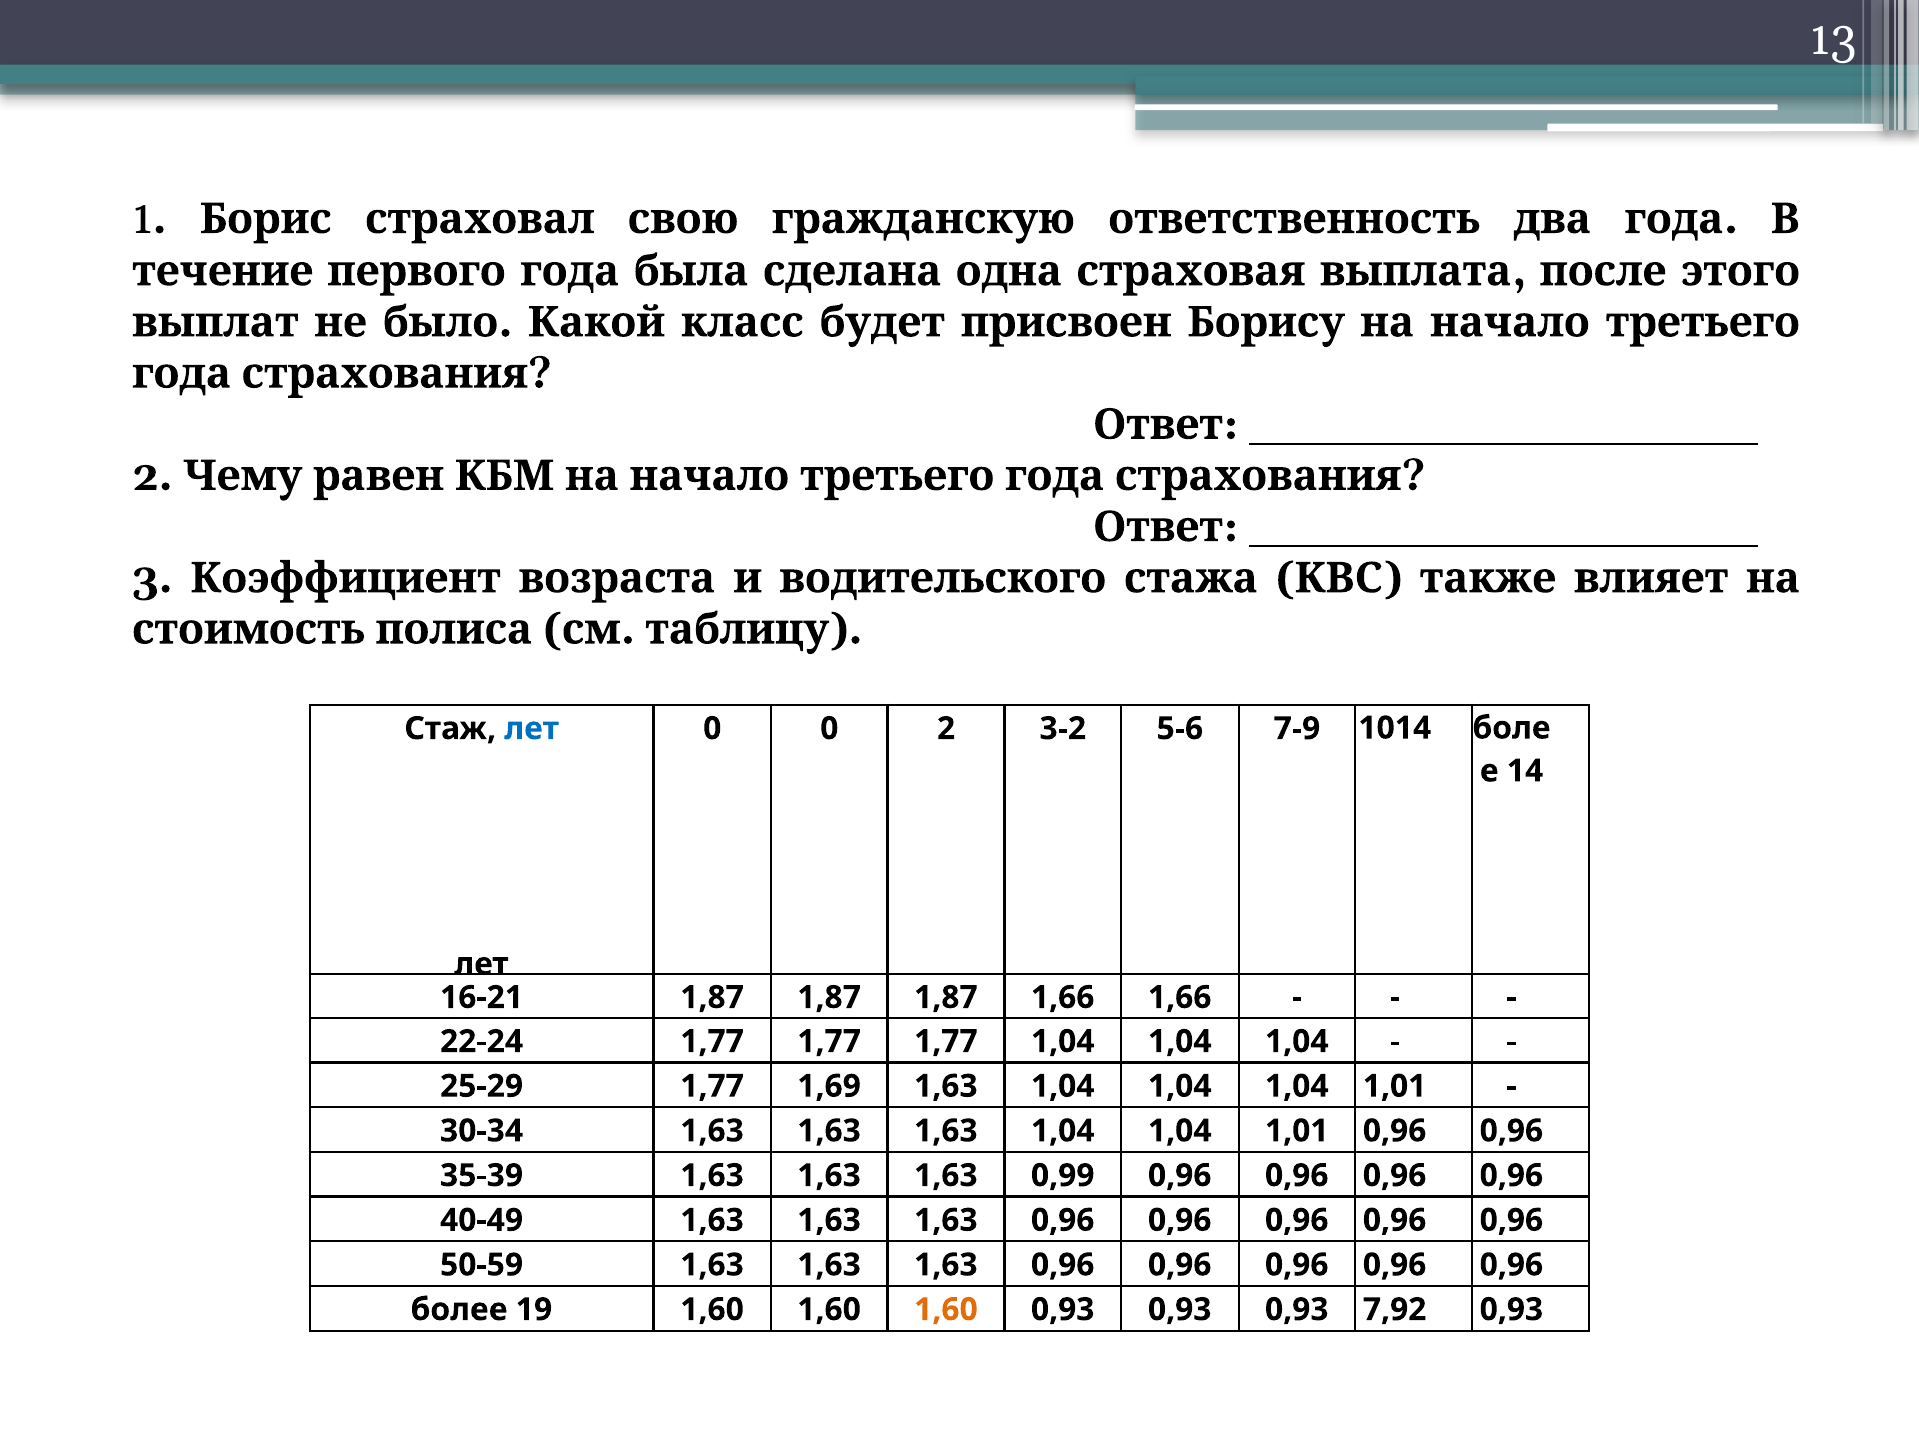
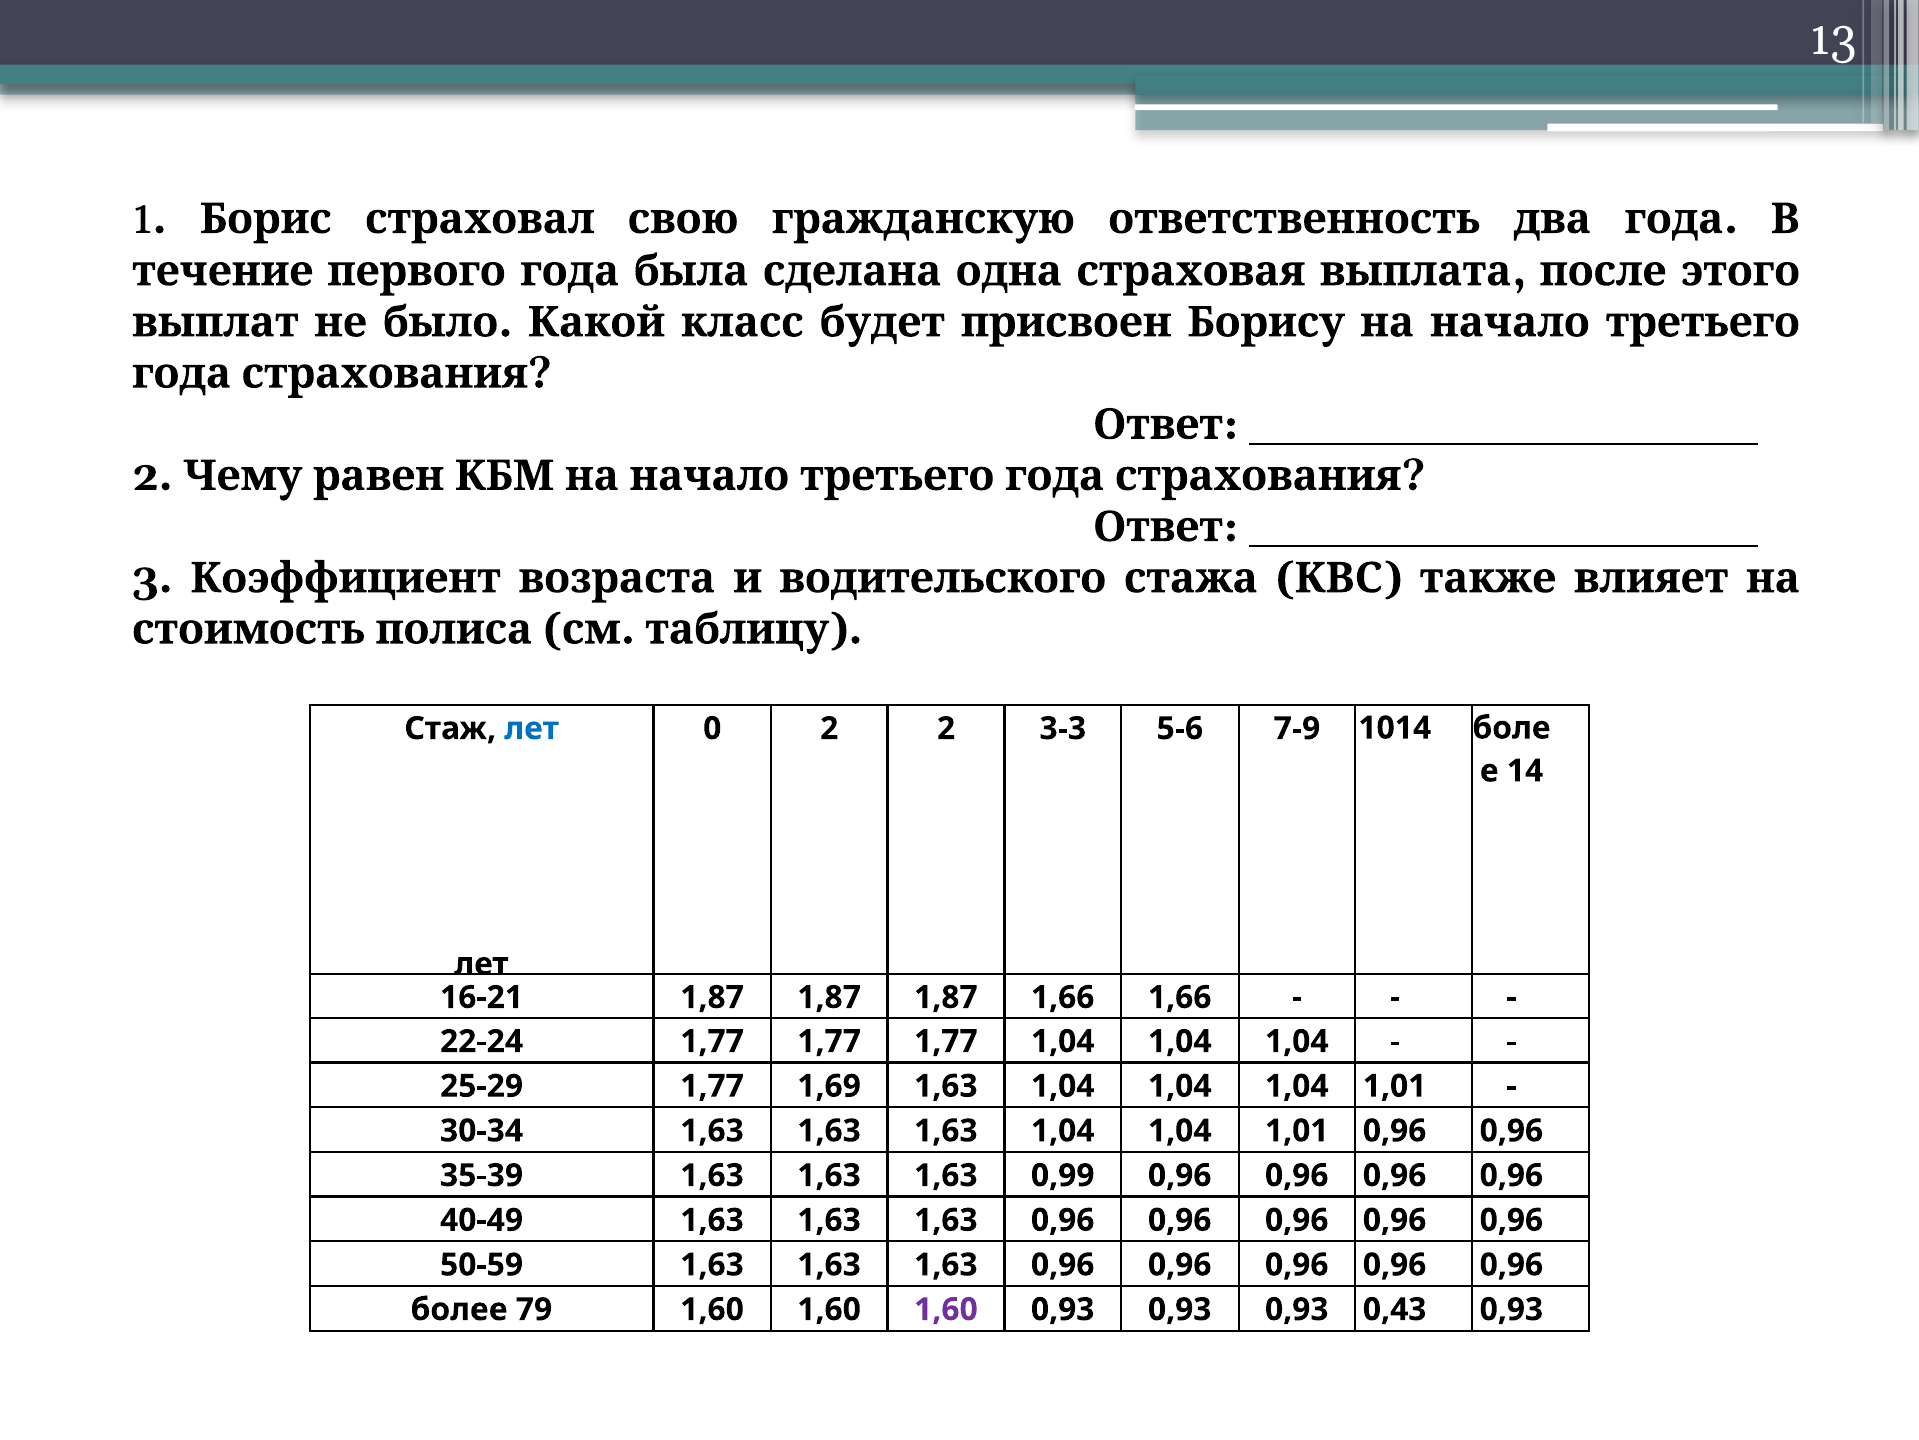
0 0: 0 -> 2 (829, 728)
3-2: 3-2 -> 3-3 (1063, 728)
19: 19 -> 79 (534, 1309)
1,60 colour: orange -> purple (946, 1309)
7,92: 7,92 -> 0,43 (1395, 1309)
